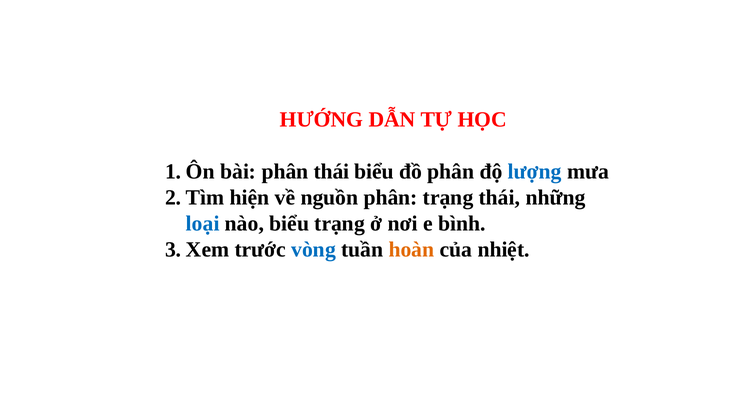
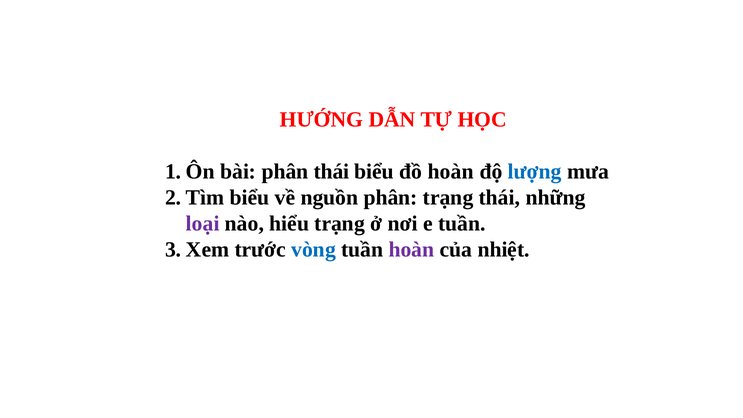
đồ phân: phân -> hoàn (451, 171)
hiện: hiện -> biểu (250, 197)
loại colour: blue -> purple (203, 223)
nào biểu: biểu -> hiểu (289, 223)
e bình: bình -> tuần (462, 223)
hoàn colour: orange -> purple (412, 250)
